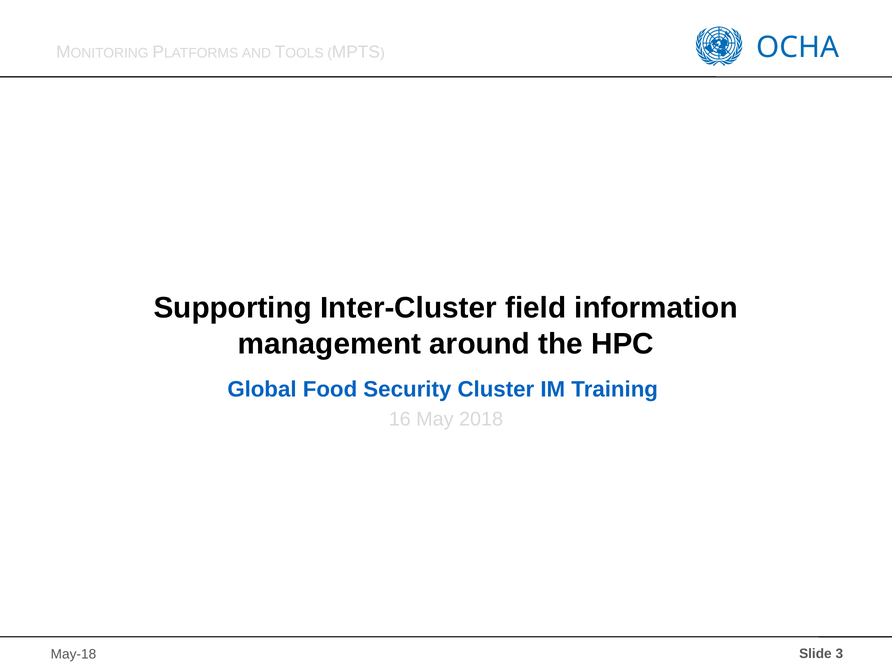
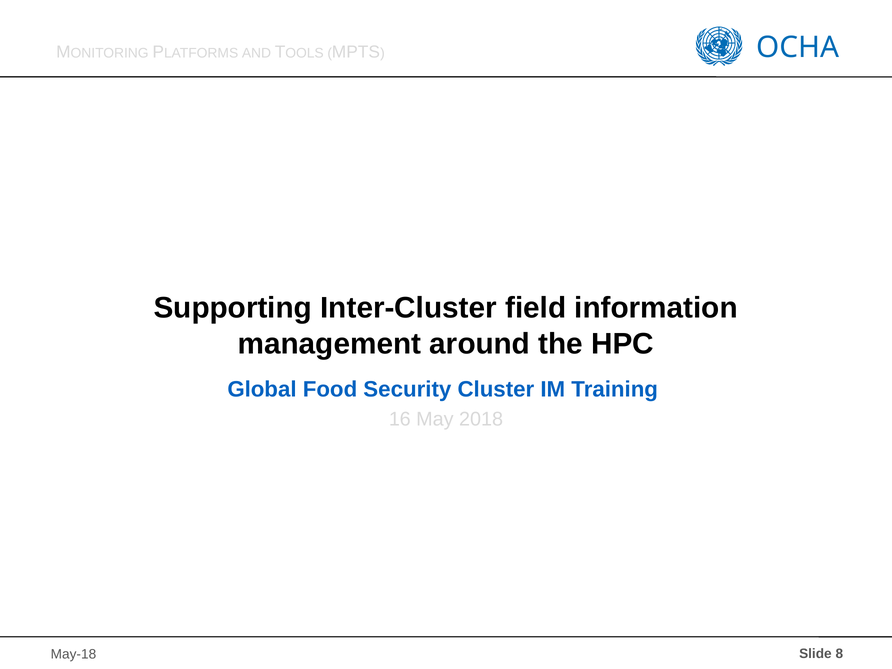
3: 3 -> 8 (839, 654)
